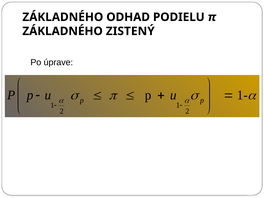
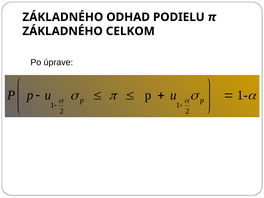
ZISTENÝ: ZISTENÝ -> CELKOM (130, 31)
